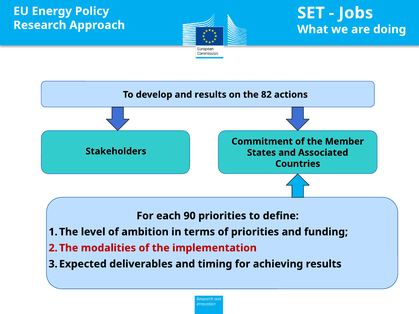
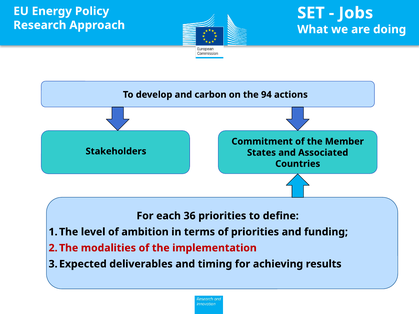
and results: results -> carbon (211, 95)
82: 82 -> 94 (266, 95)
90: 90 -> 36 (190, 216)
